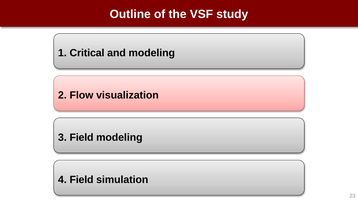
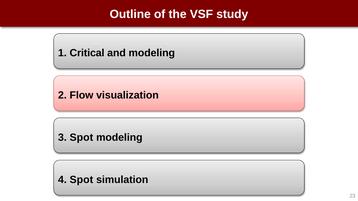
3 Field: Field -> Spot (81, 138)
4 Field: Field -> Spot (81, 180)
